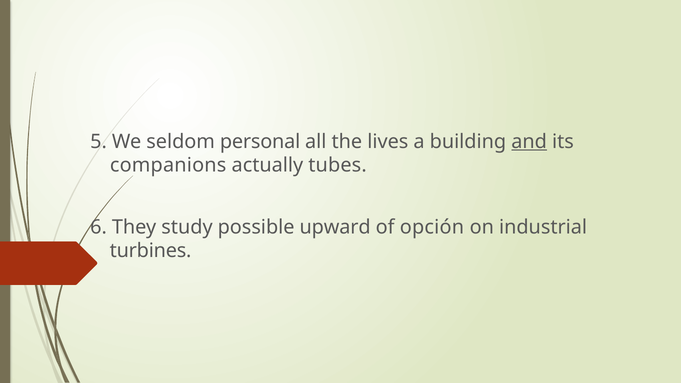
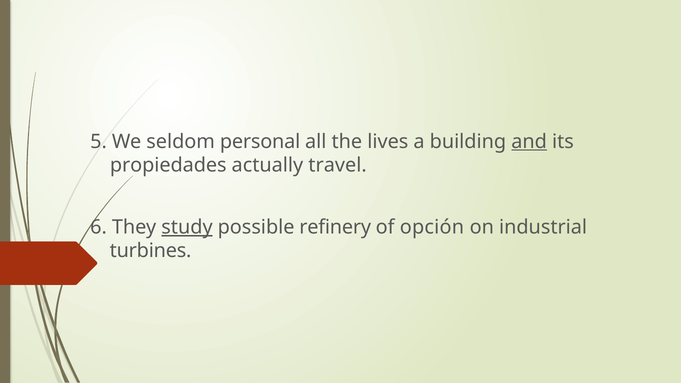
companions: companions -> propiedades (168, 165)
tubes: tubes -> travel (338, 165)
study underline: none -> present (187, 227)
upward: upward -> refinery (335, 227)
